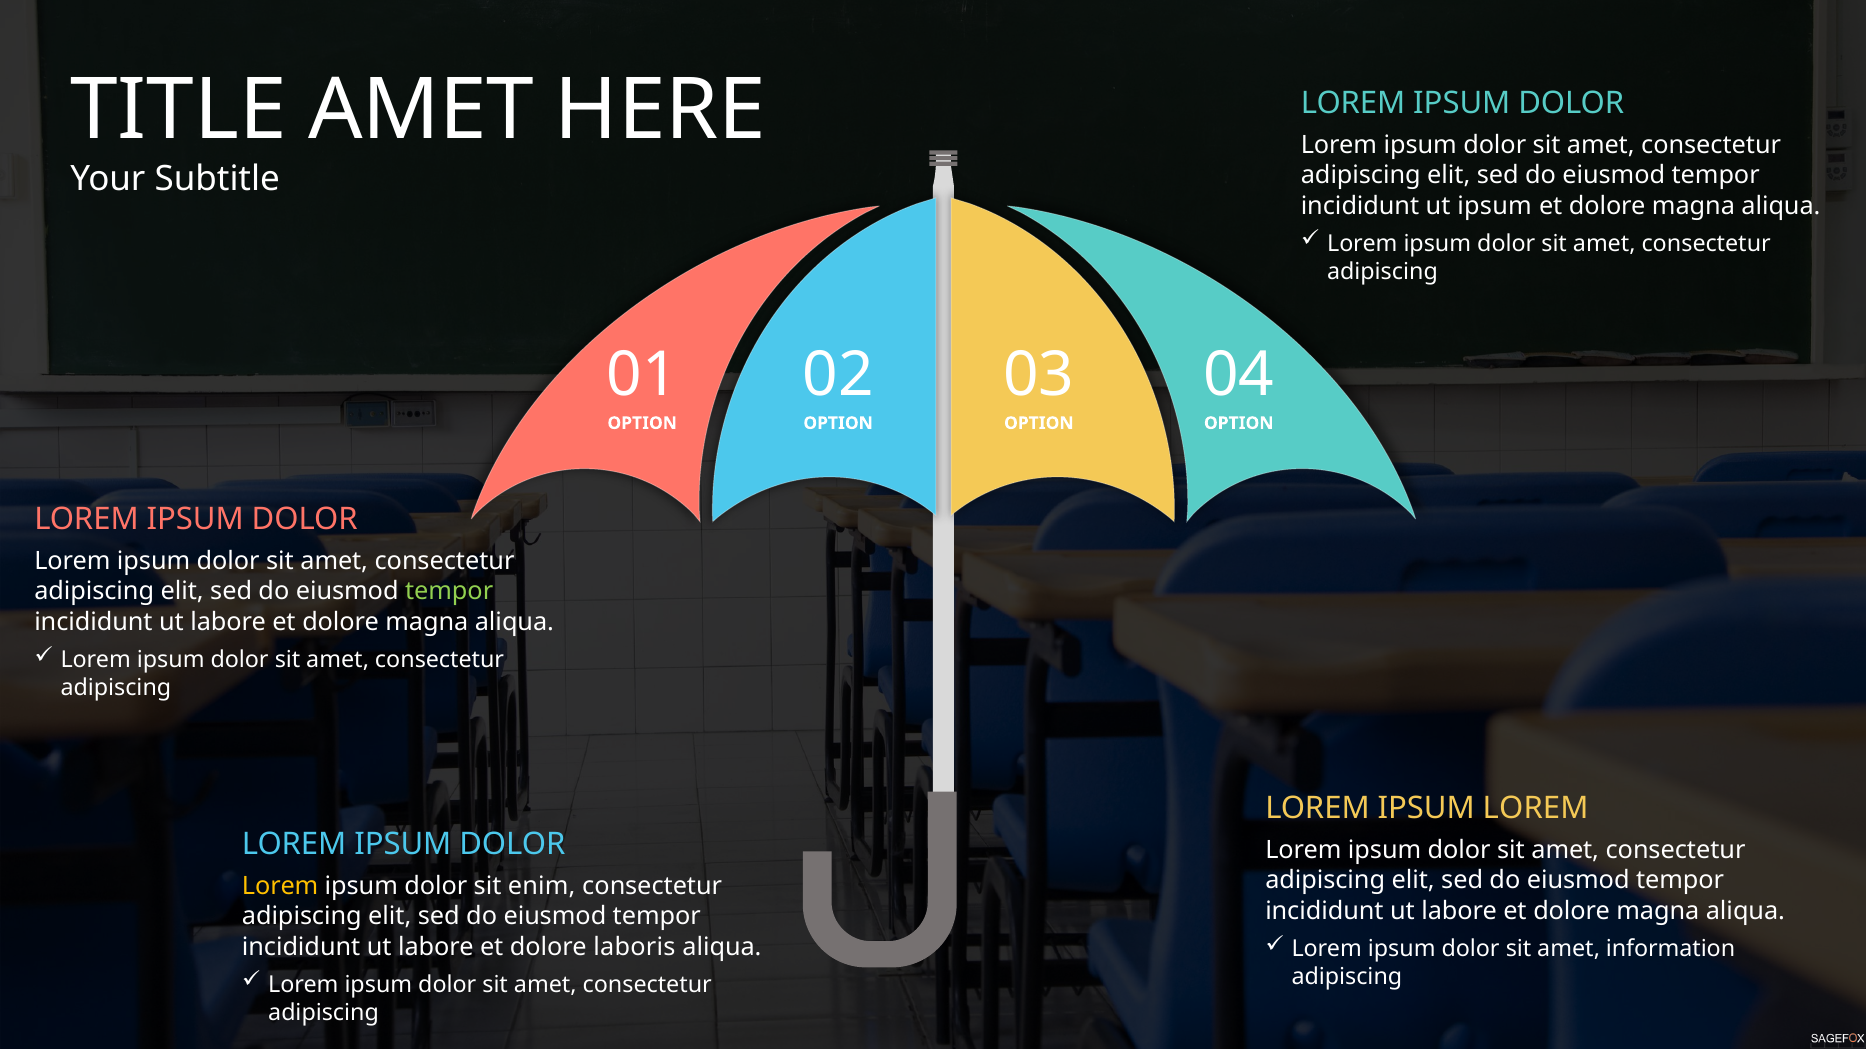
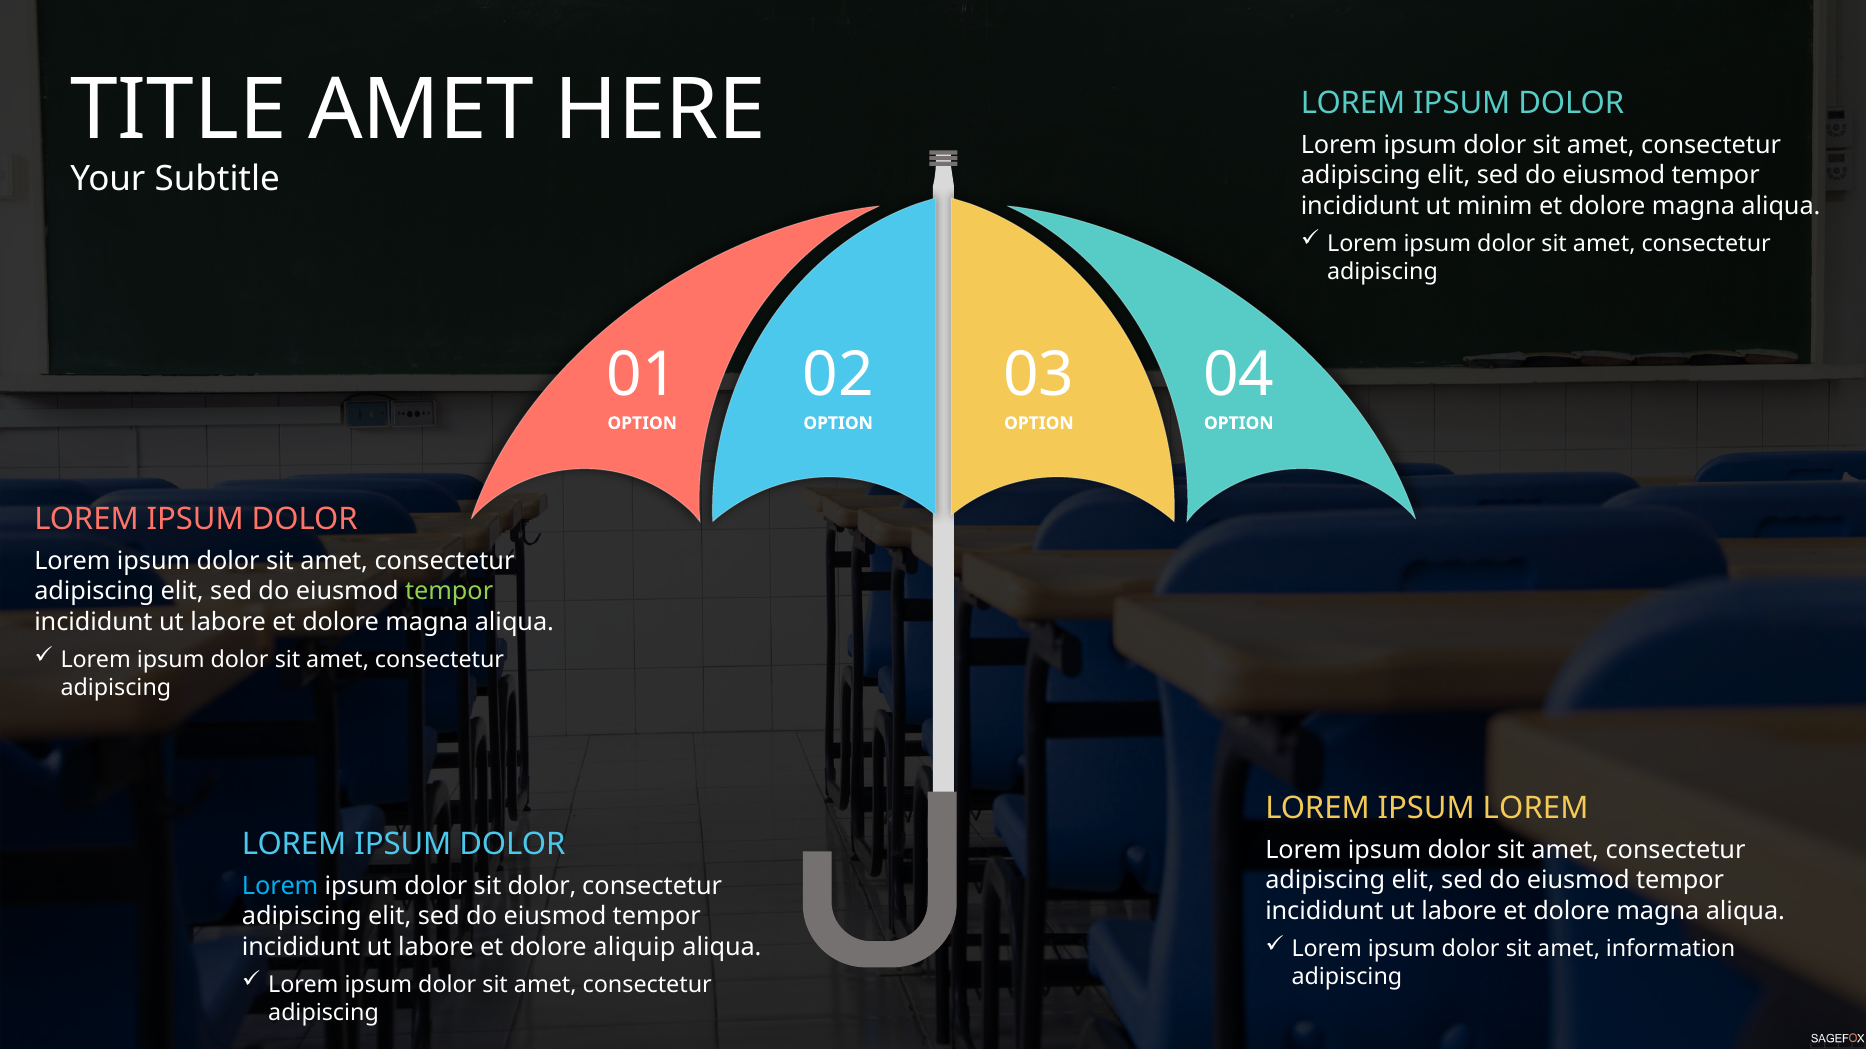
ut ipsum: ipsum -> minim (1495, 206)
Lorem colour: yellow -> light blue (280, 887)
sit enim: enim -> dolor (542, 887)
laboris: laboris -> aliquip (634, 947)
